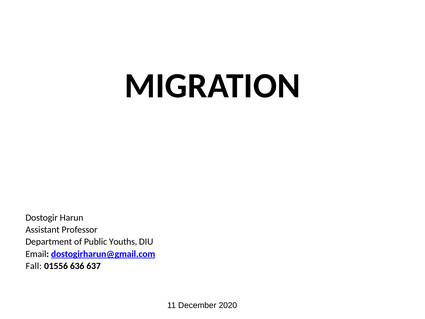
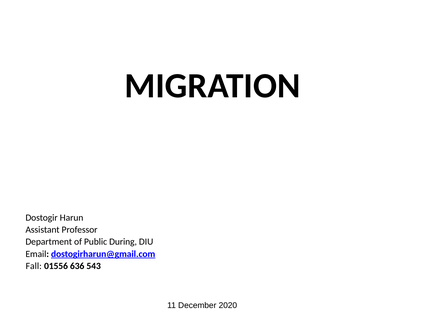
Youths: Youths -> During (123, 242)
637: 637 -> 543 (94, 266)
